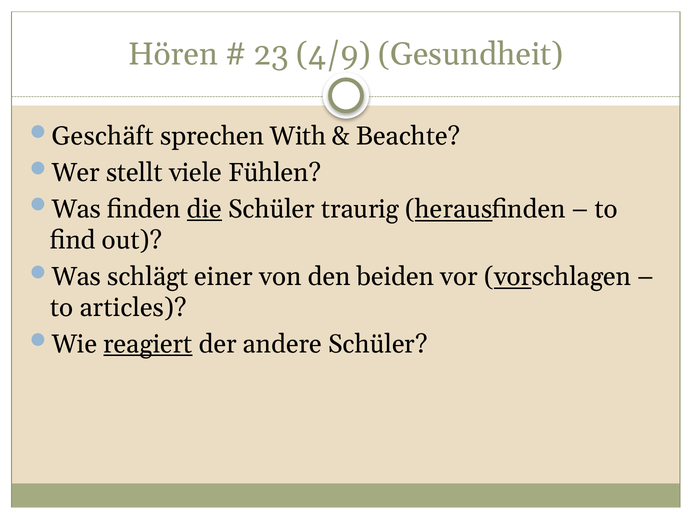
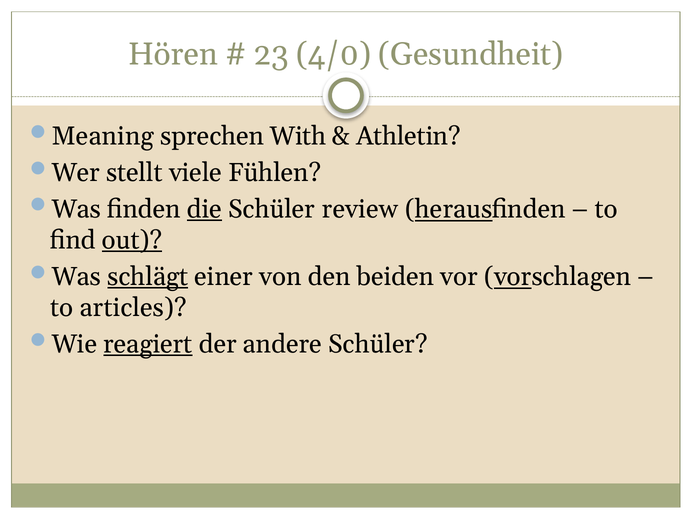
4/9: 4/9 -> 4/0 (334, 54)
Geschäft: Geschäft -> Meaning (103, 136)
Beachte: Beachte -> Athletin (408, 136)
traurig: traurig -> review (360, 209)
out underline: none -> present (132, 240)
schlägt underline: none -> present (148, 277)
